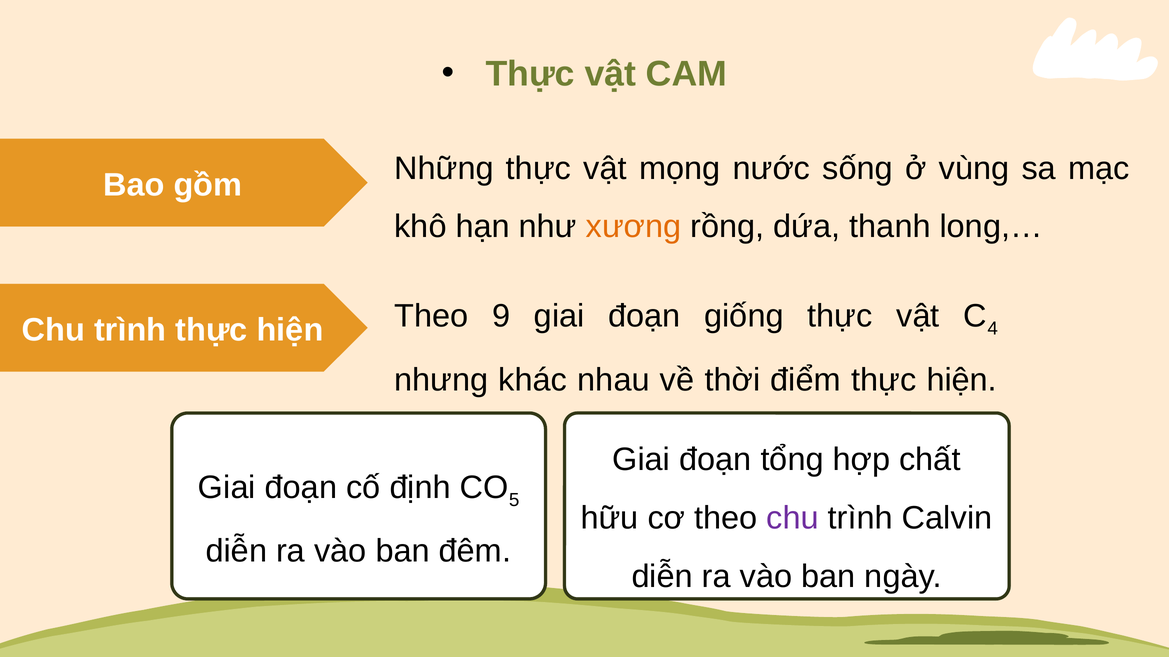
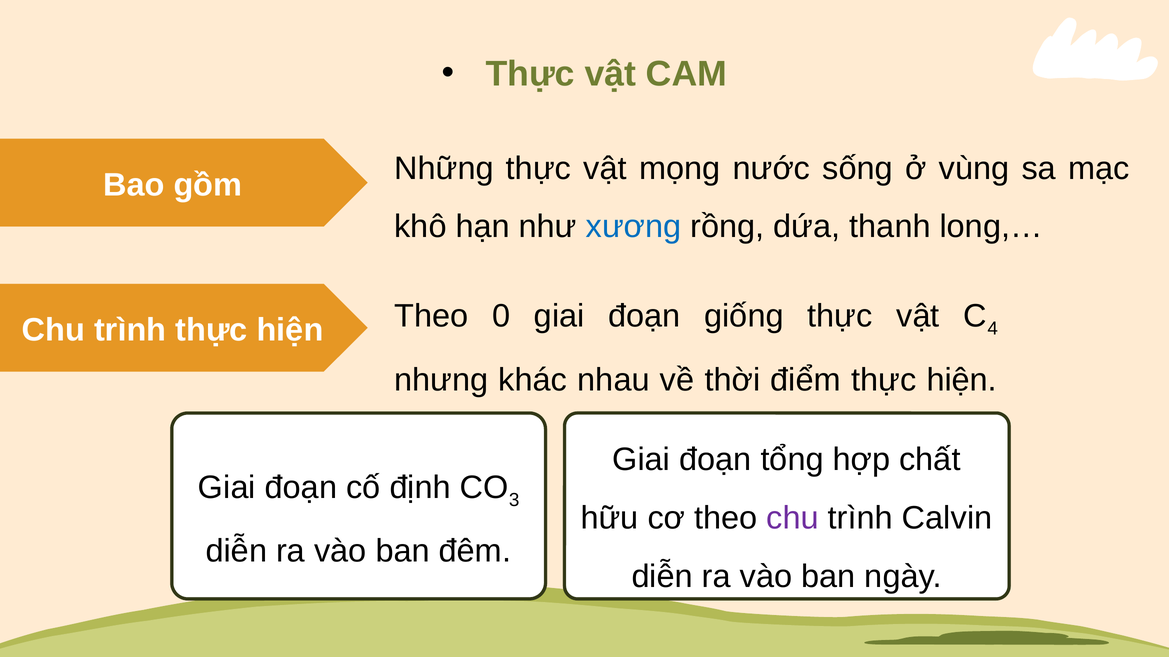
xương colour: orange -> blue (634, 227)
9: 9 -> 0 (501, 316)
5: 5 -> 3 (514, 500)
